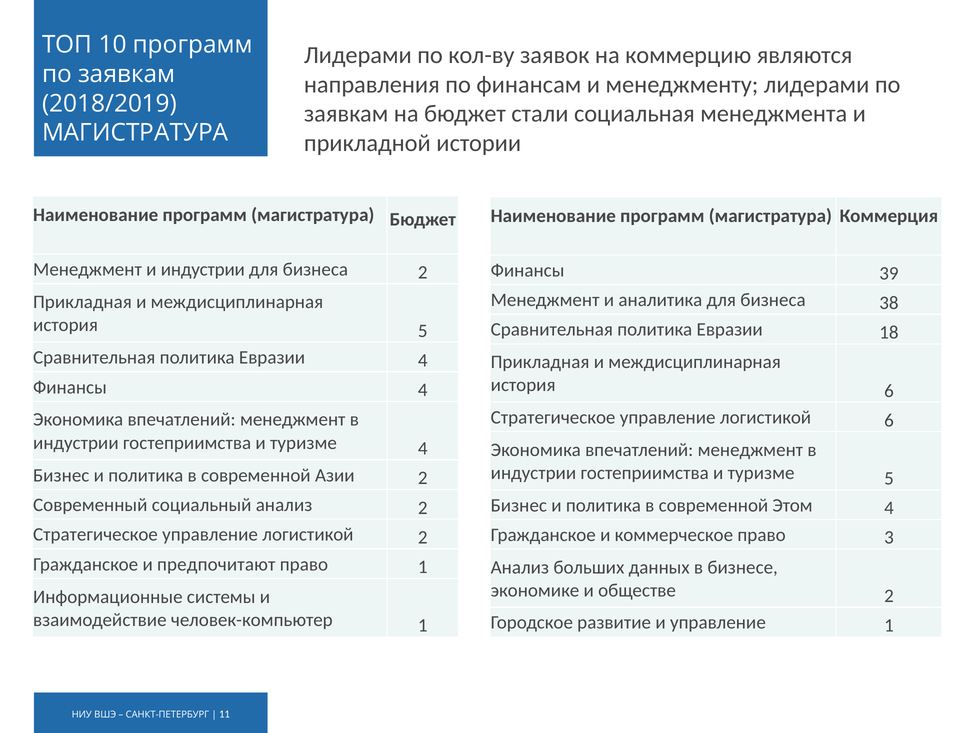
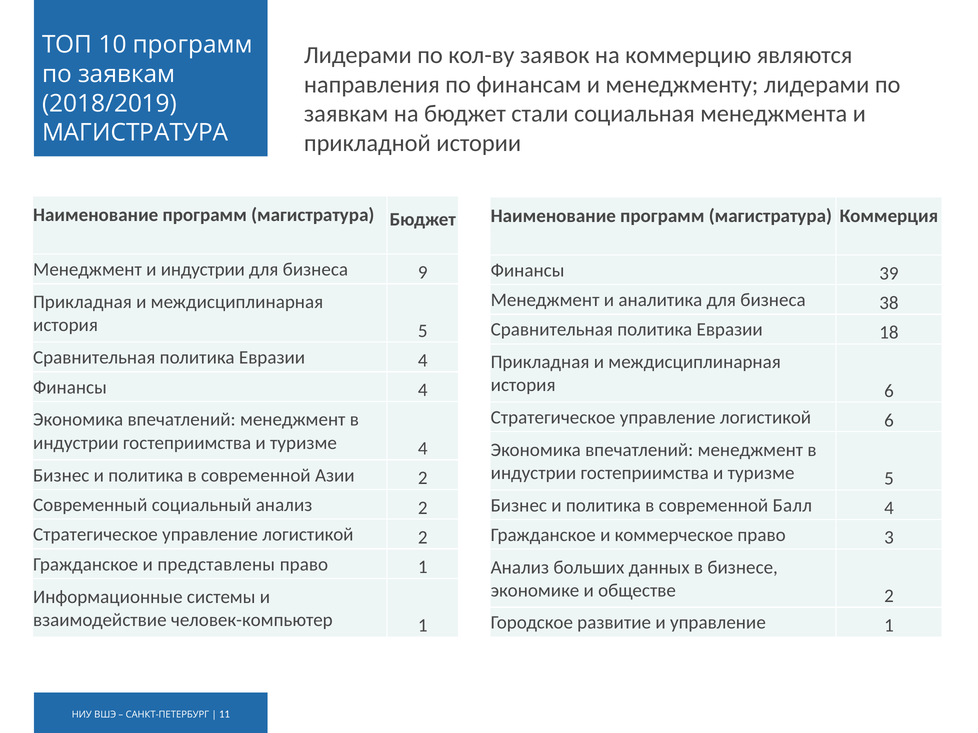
бизнеса 2: 2 -> 9 (423, 273)
Этом: Этом -> Балл (792, 506)
предпочитают: предпочитают -> представлены (216, 565)
